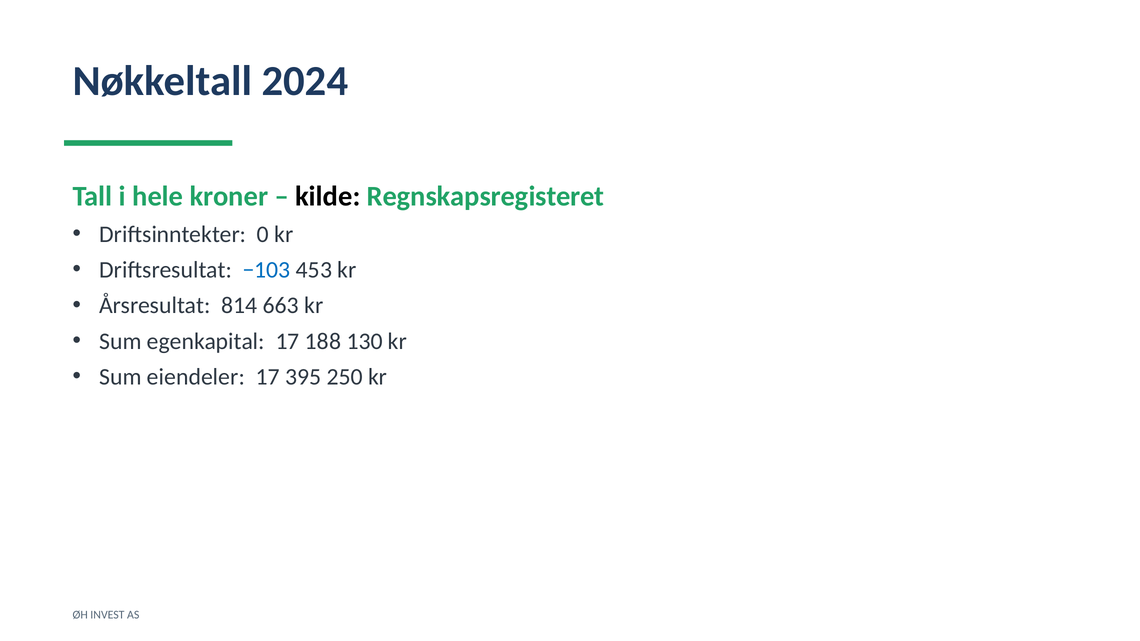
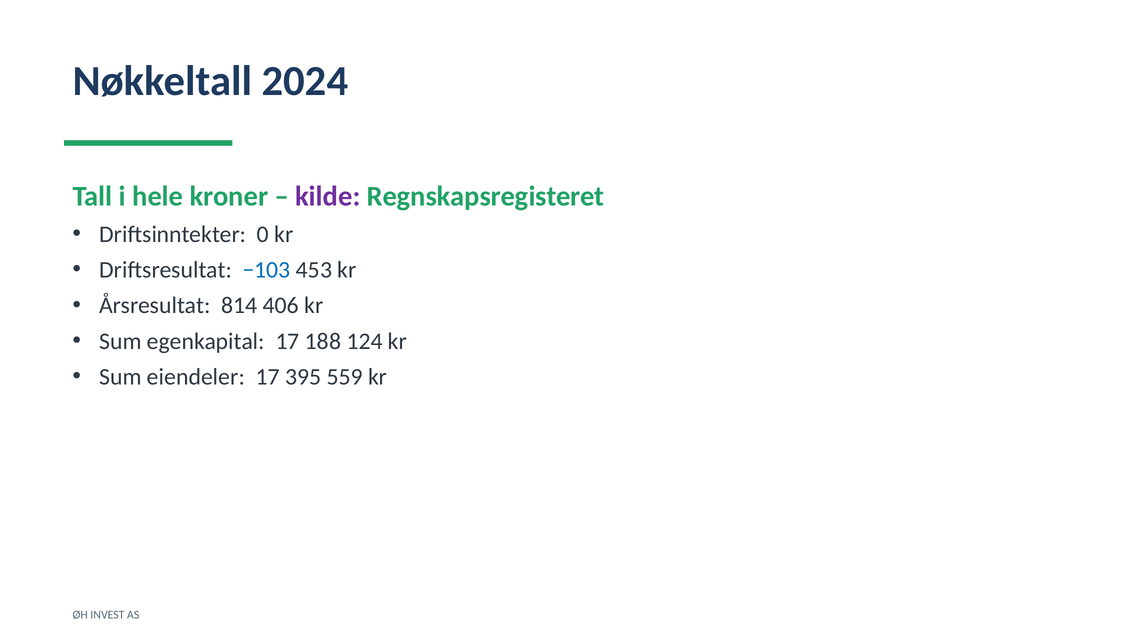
kilde colour: black -> purple (328, 196)
663: 663 -> 406 (281, 306)
130: 130 -> 124 (365, 341)
250: 250 -> 559 (345, 377)
